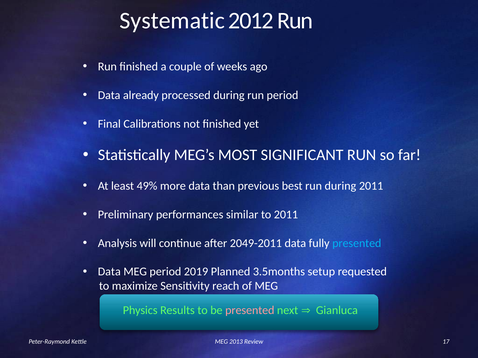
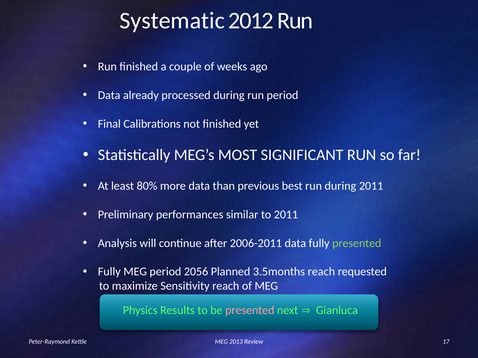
49%: 49% -> 80% (147, 186)
2049-2011: 2049-2011 -> 2006-2011 (256, 243)
presented colour: light blue -> light green (357, 243)
Data: Data -> Fully (109, 272)
2019: 2019 -> 2056 (196, 272)
3.5months setup: setup -> reach (321, 272)
